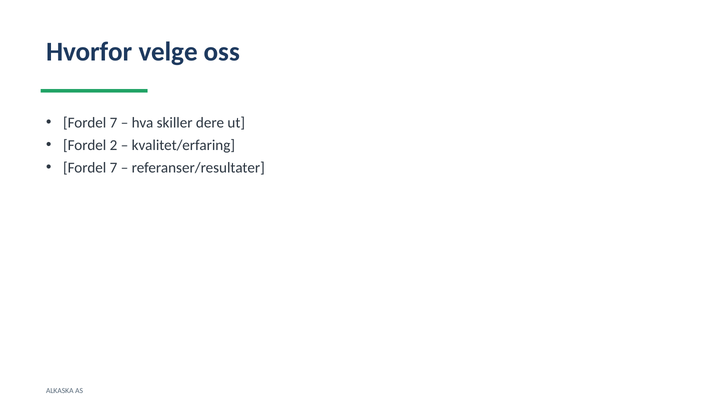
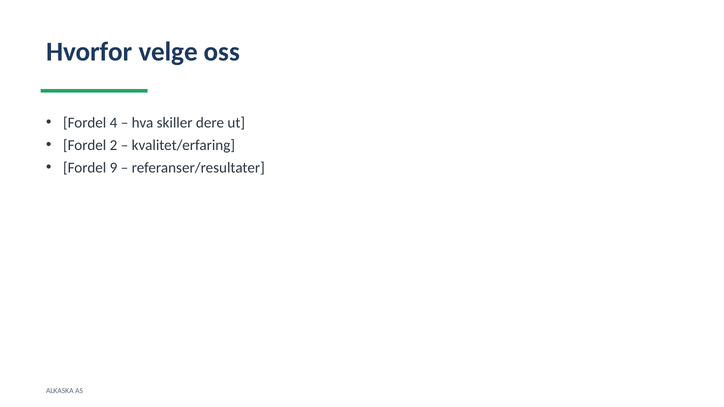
7: 7 -> 4 (114, 123)
7: 7 -> 9 (114, 168)
